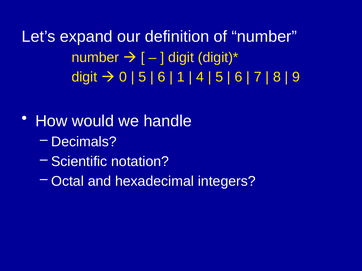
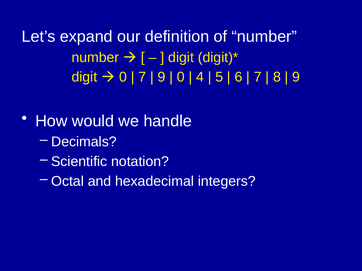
5: 5 -> 7 (142, 77)
6: 6 -> 9 (161, 77)
1: 1 -> 0 (181, 77)
